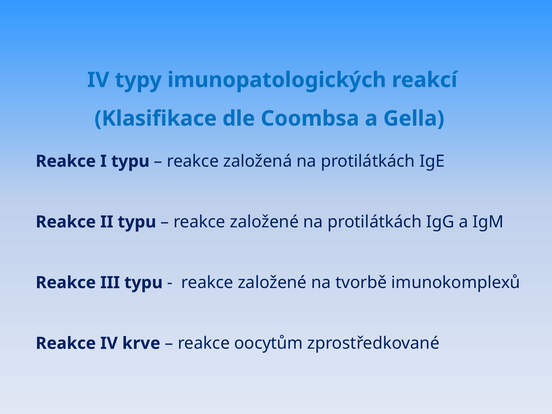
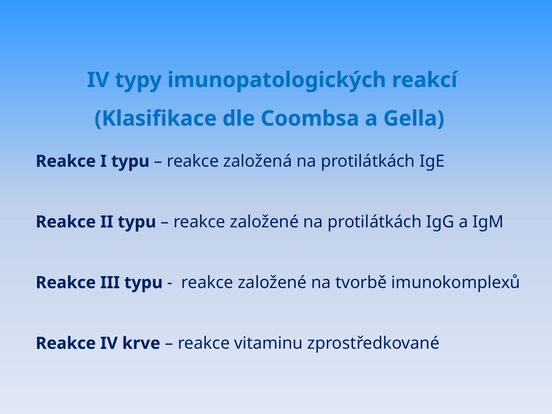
oocytům: oocytům -> vitaminu (269, 343)
